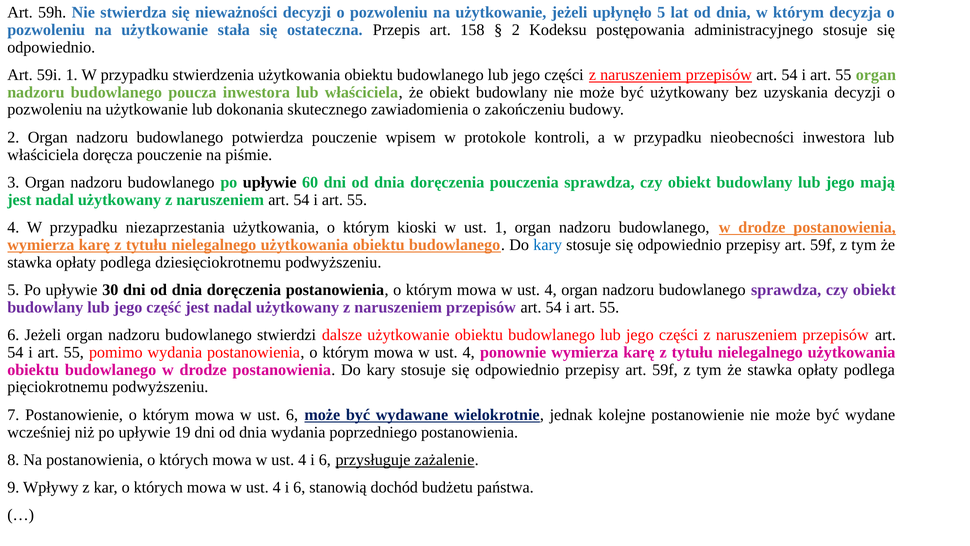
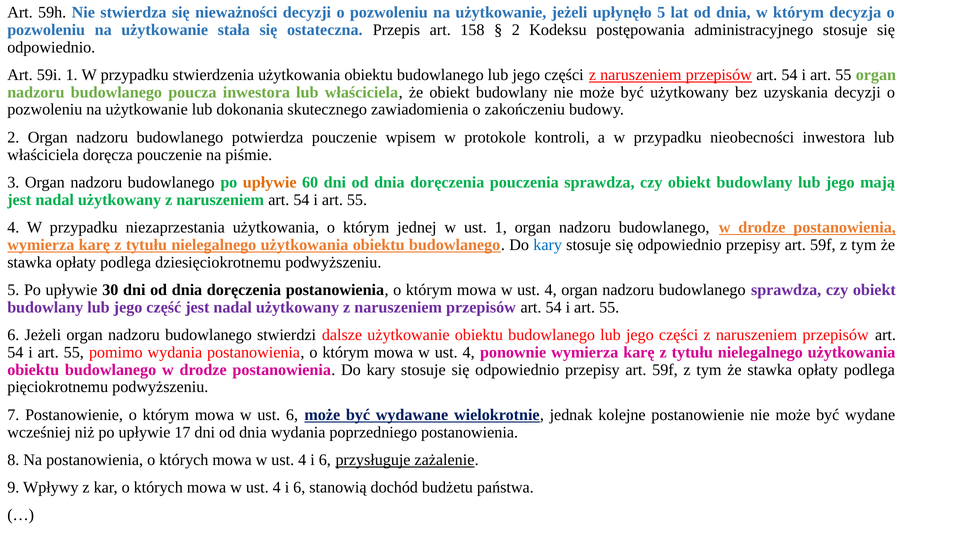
upływie colour: black -> orange (270, 182)
kioski: kioski -> jednej (417, 227)
19: 19 -> 17 (182, 432)
